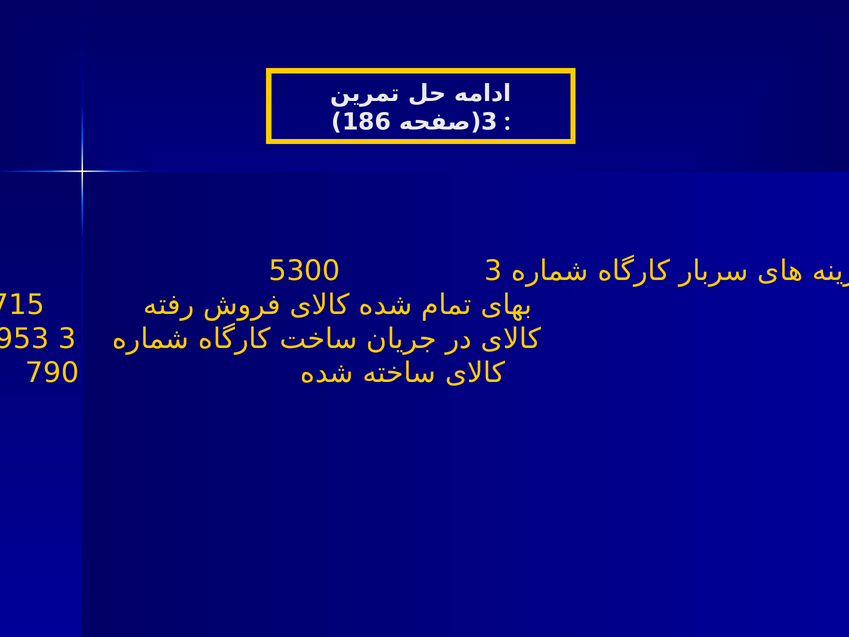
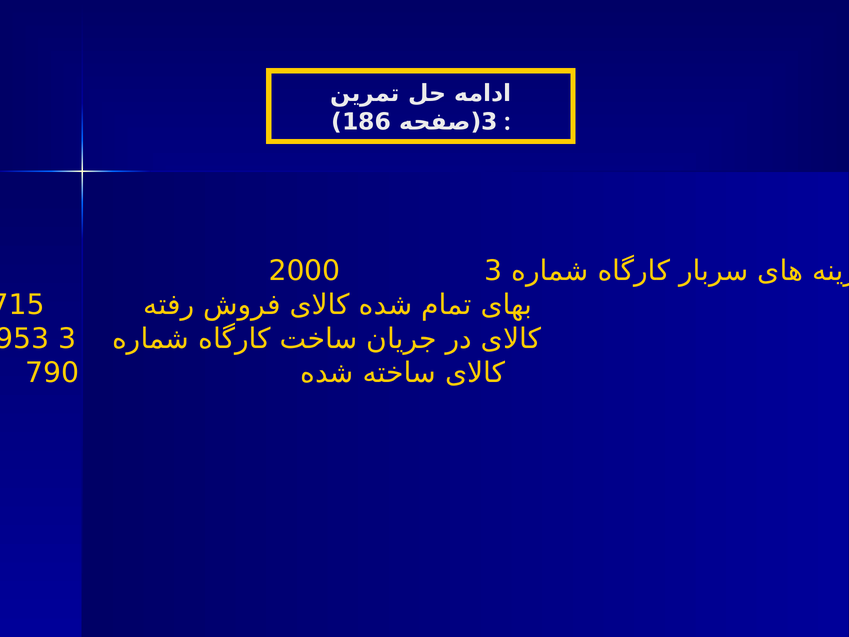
5300: 5300 -> 2000 (305, 271)
